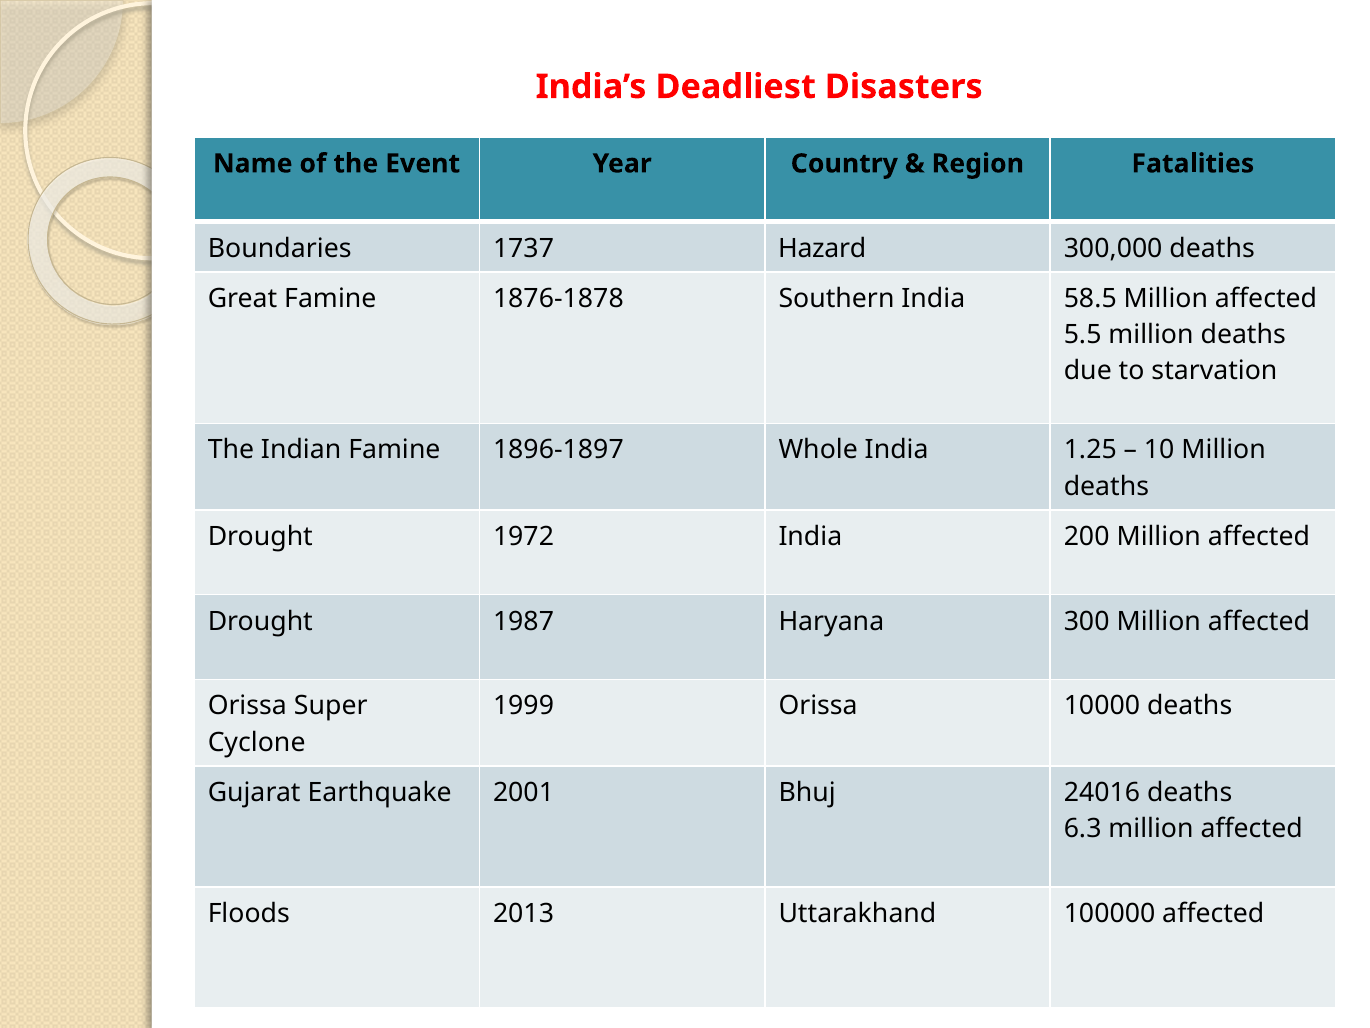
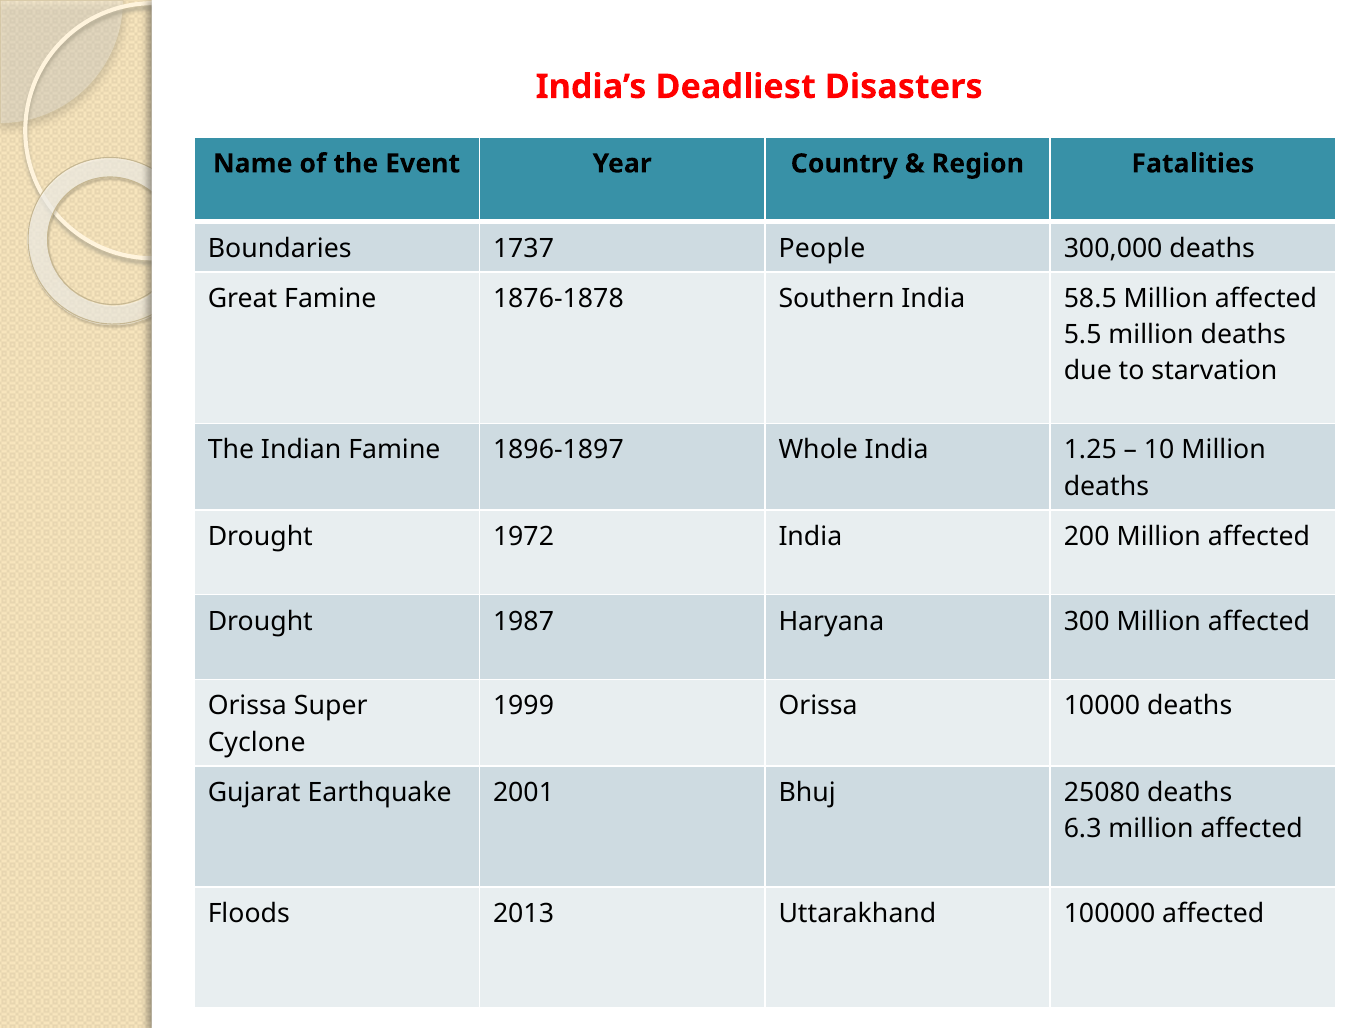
Hazard: Hazard -> People (822, 248)
24016: 24016 -> 25080 (1102, 792)
